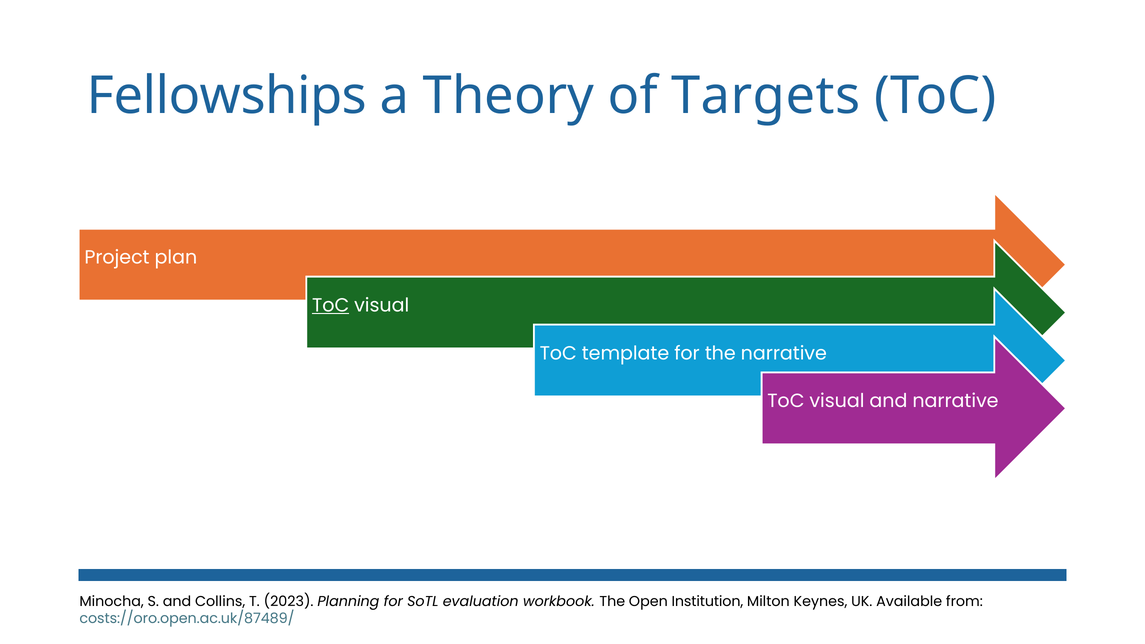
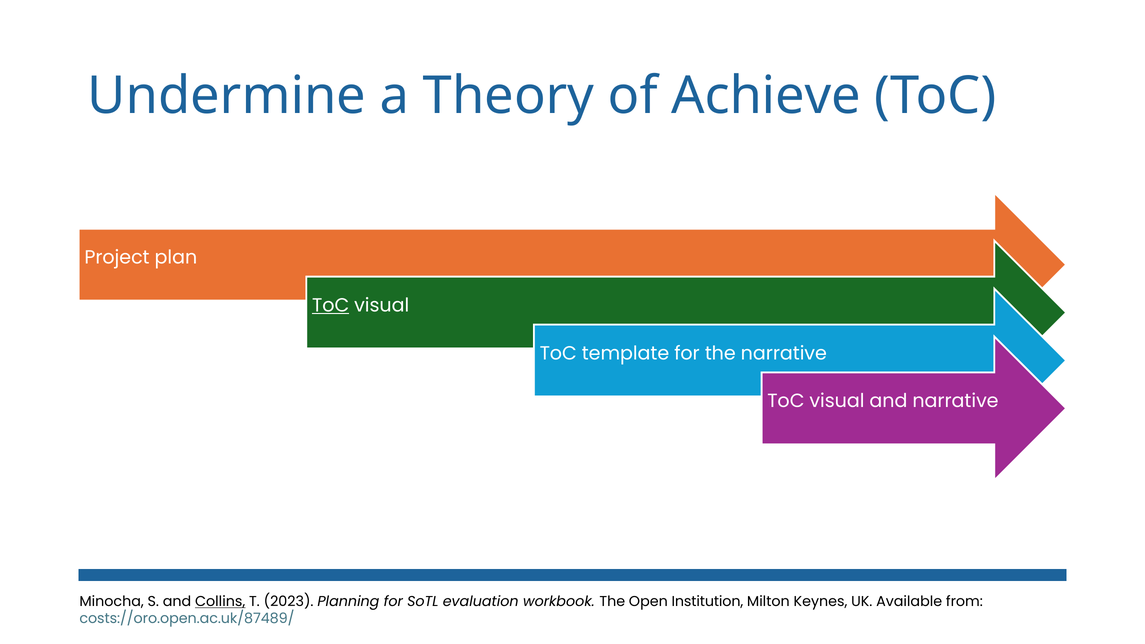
Fellowships: Fellowships -> Undermine (227, 96)
Targets: Targets -> Achieve (766, 96)
Collins underline: none -> present (220, 602)
